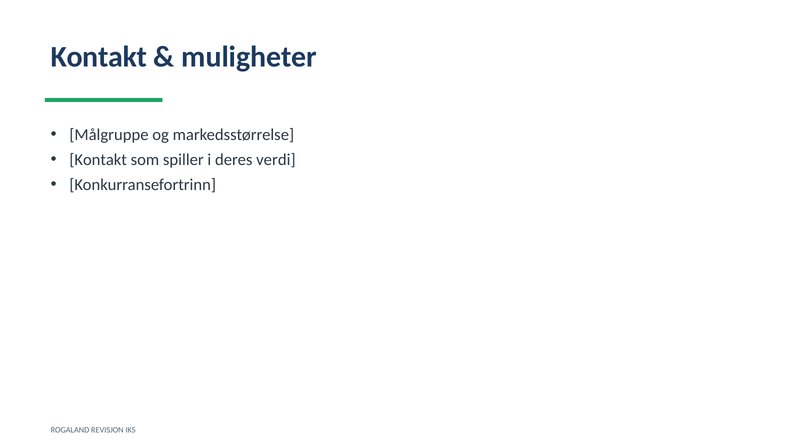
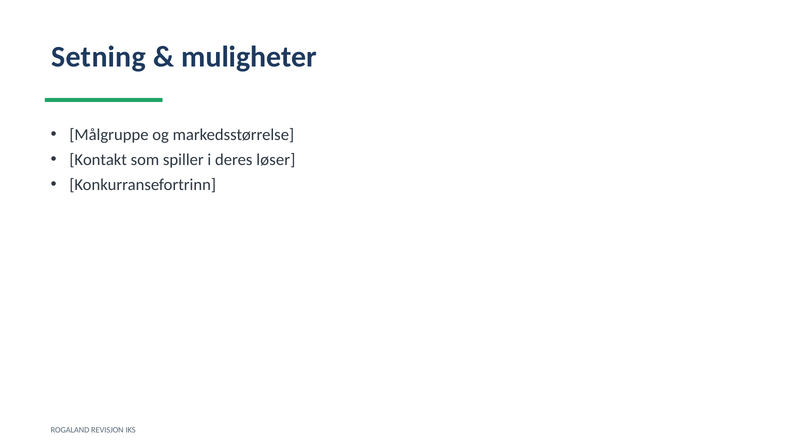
Kontakt: Kontakt -> Setning (99, 57)
verdi: verdi -> løser (276, 160)
